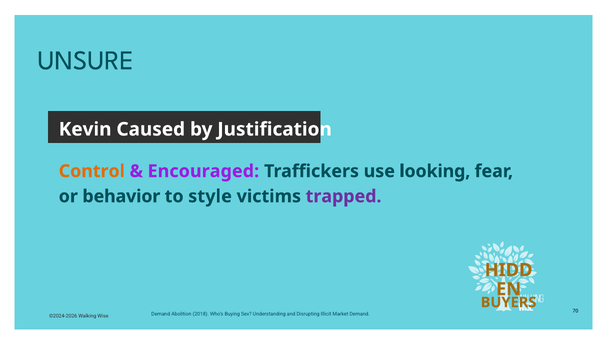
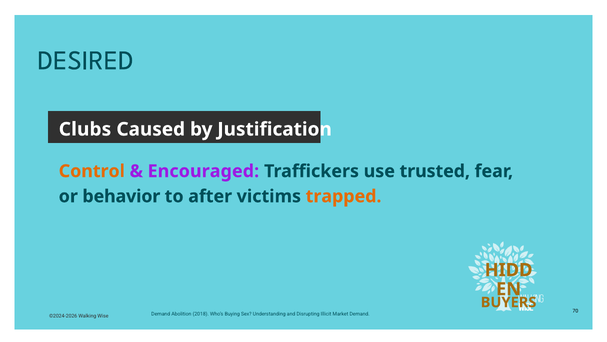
UNSURE: UNSURE -> DESIRED (86, 60)
Kevin: Kevin -> Clubs (85, 129)
looking: looking -> trusted (435, 171)
style: style -> after (210, 196)
trapped colour: purple -> orange (344, 196)
